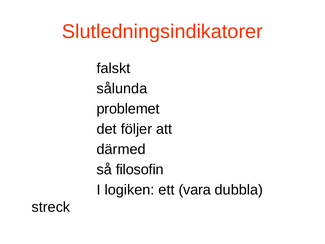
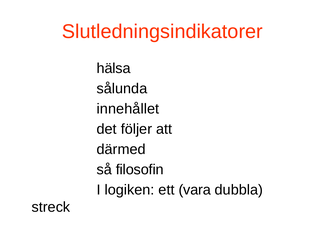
falskt: falskt -> hälsa (114, 68)
problemet: problemet -> innehållet (128, 109)
